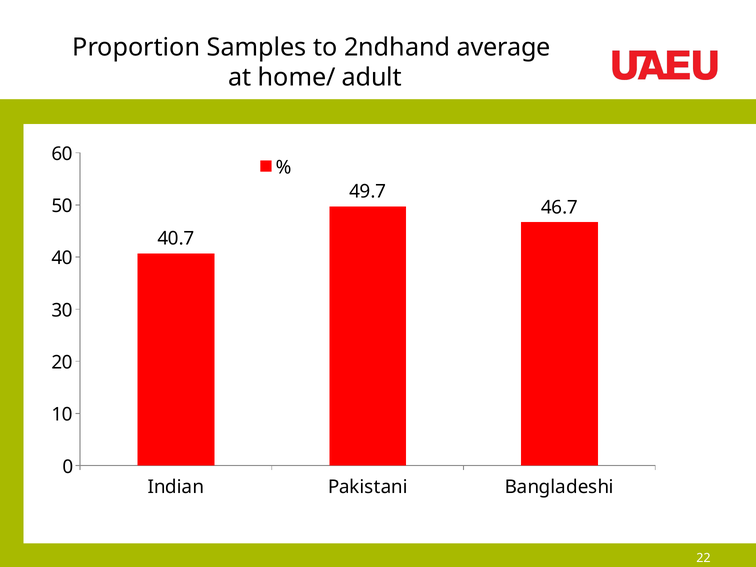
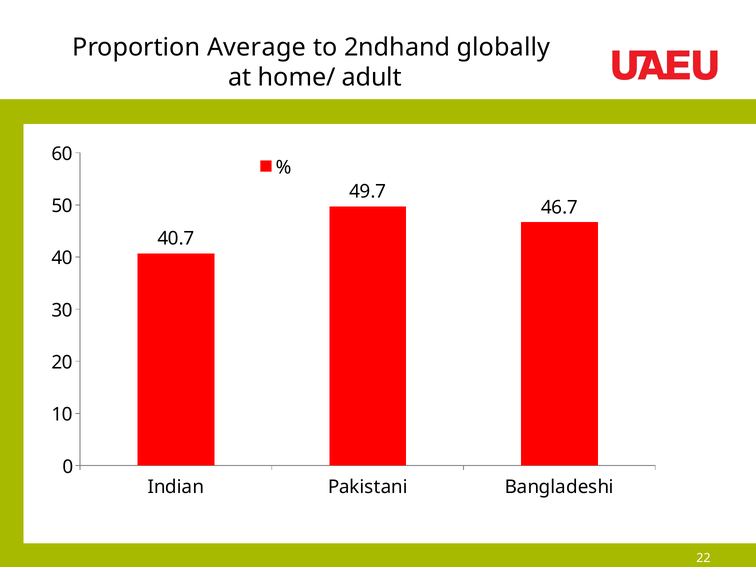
Samples: Samples -> Average (257, 47)
average: average -> globally (503, 47)
